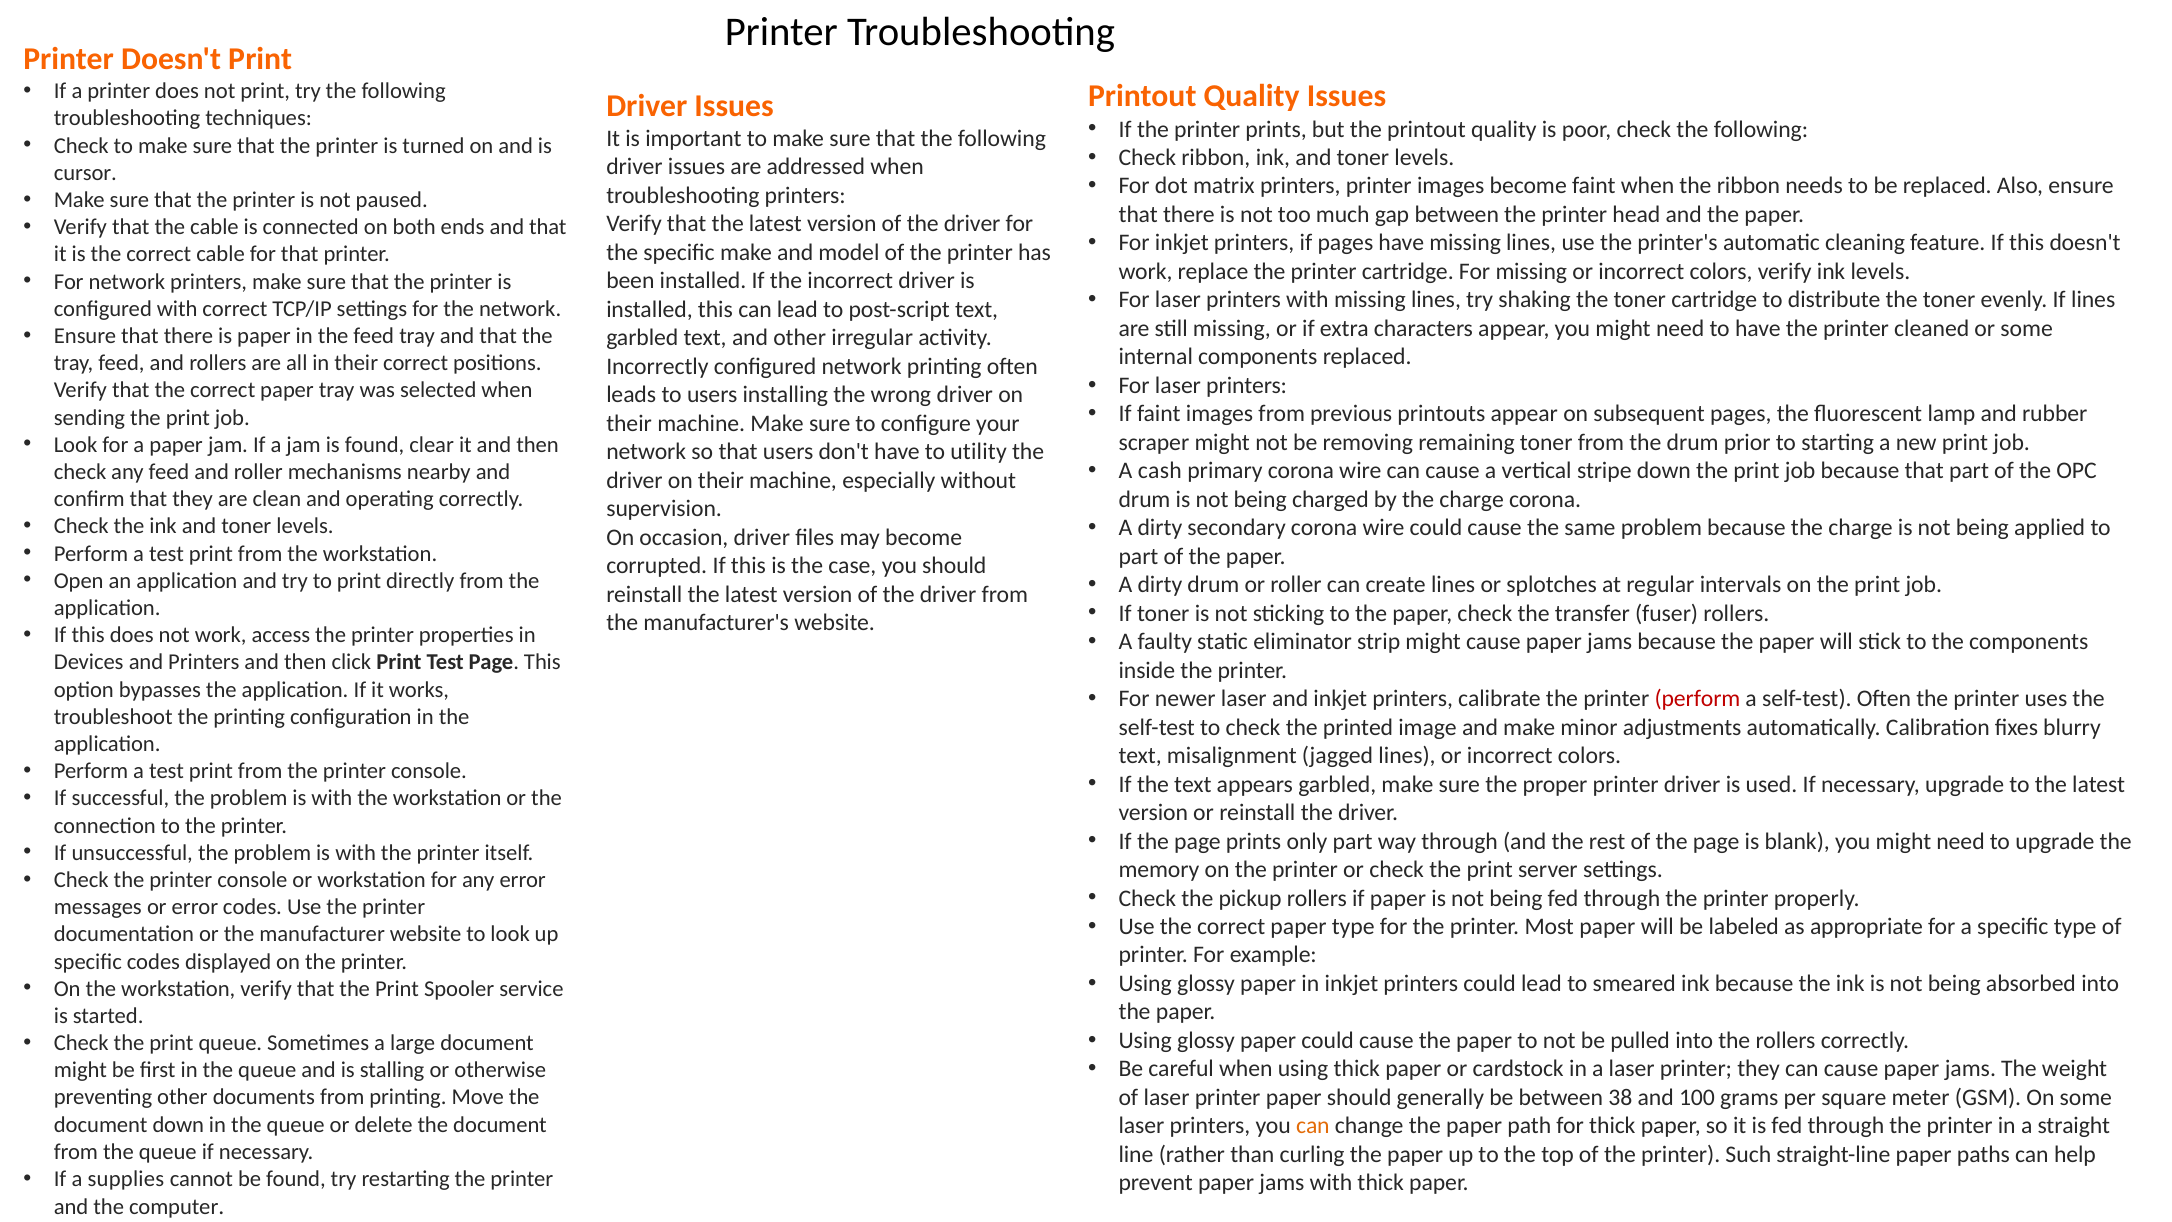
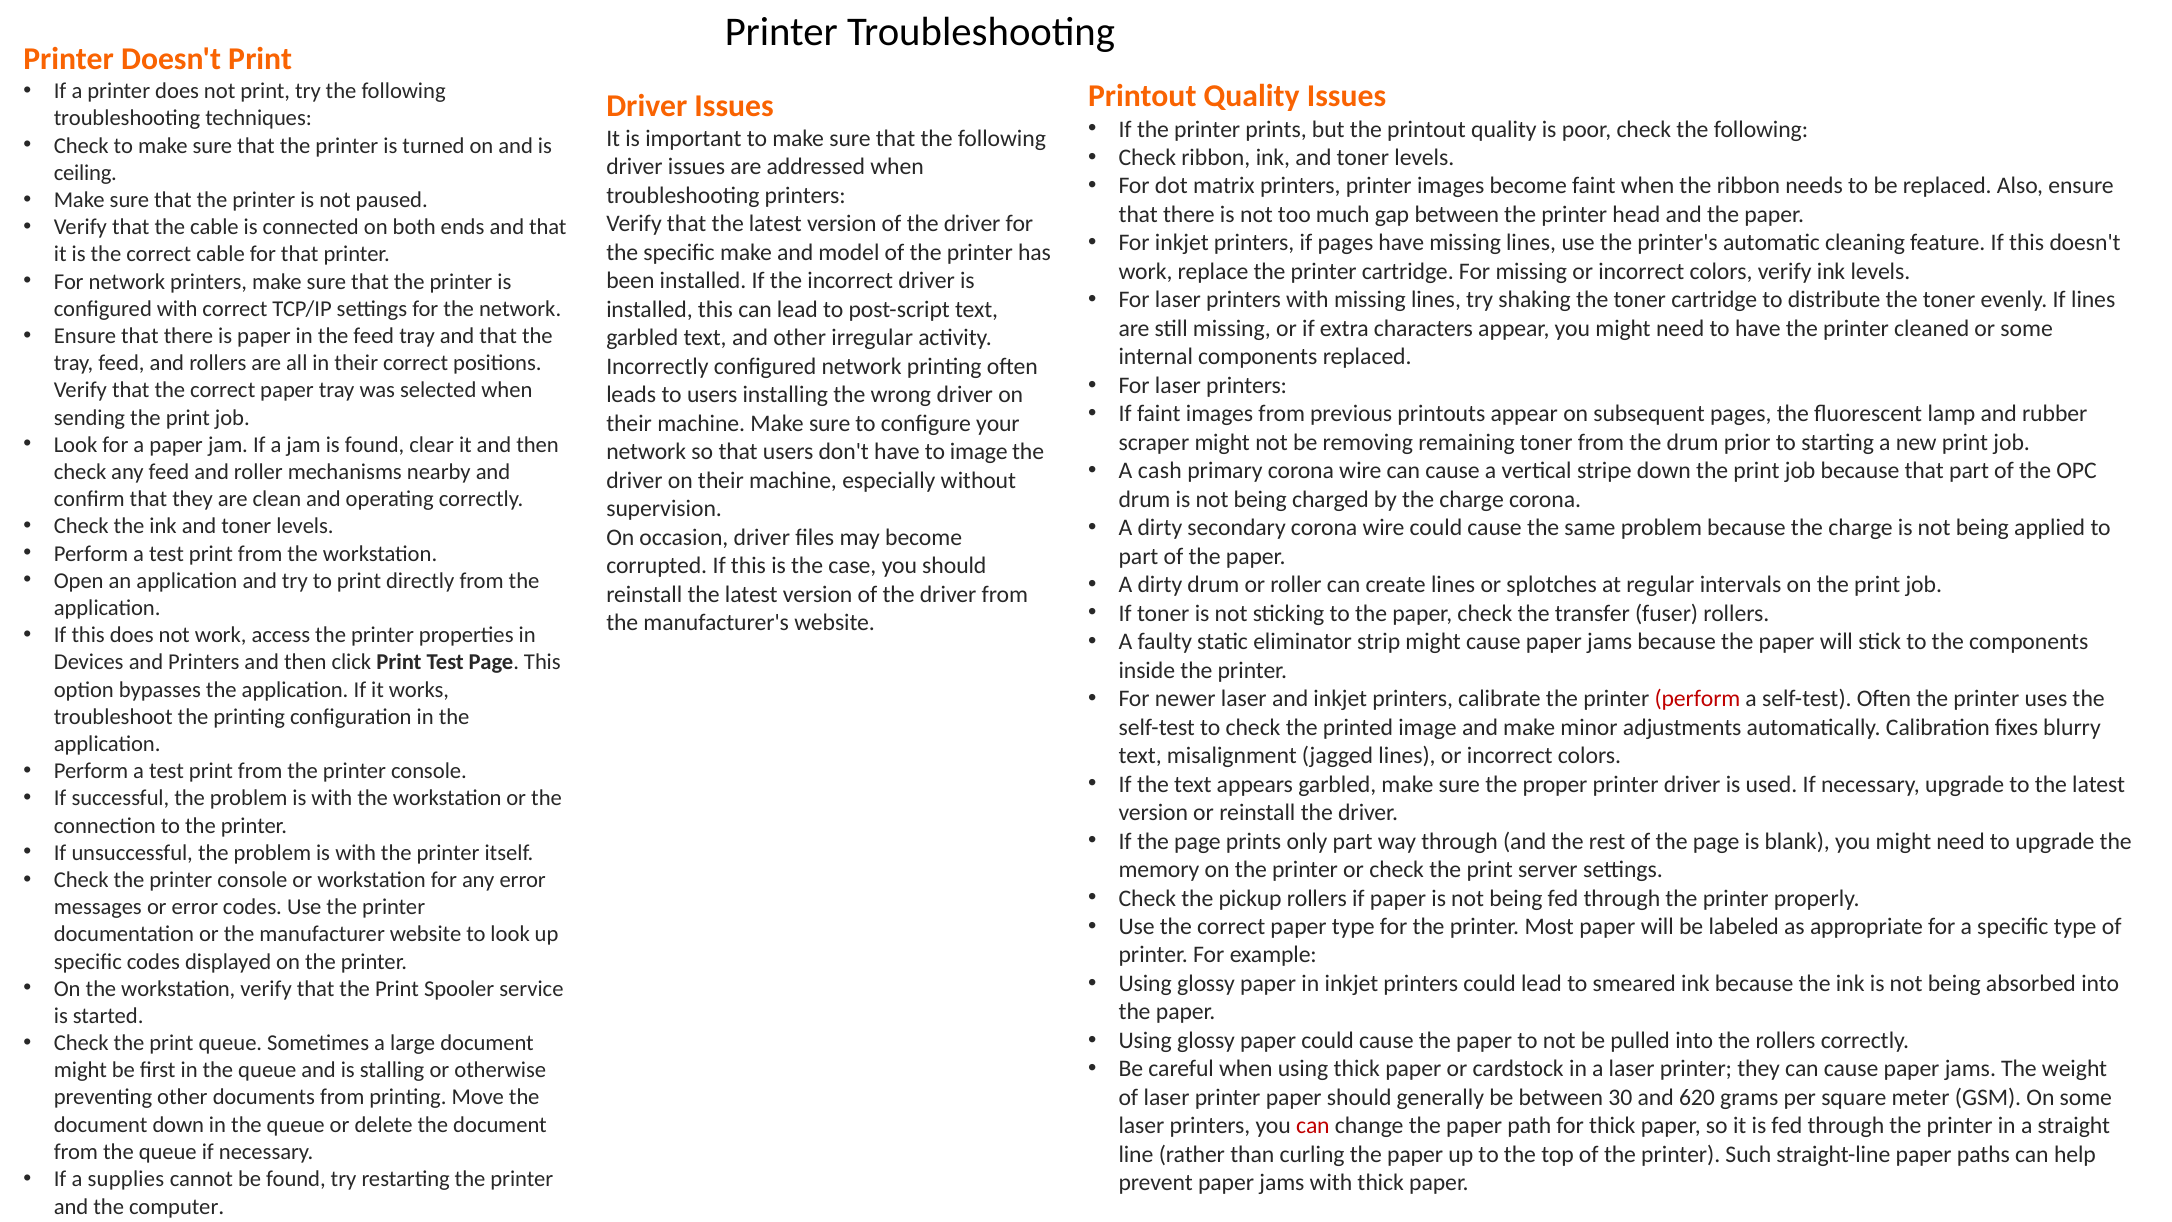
cursor: cursor -> ceiling (85, 173)
to utility: utility -> image (979, 452)
38: 38 -> 30 (1620, 1097)
100: 100 -> 620 (1697, 1097)
can colour: orange -> red (1313, 1126)
